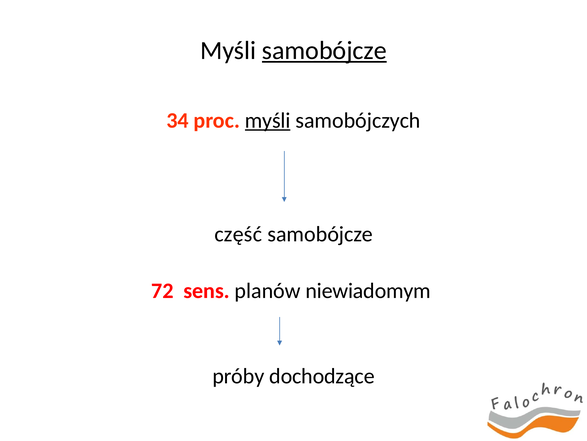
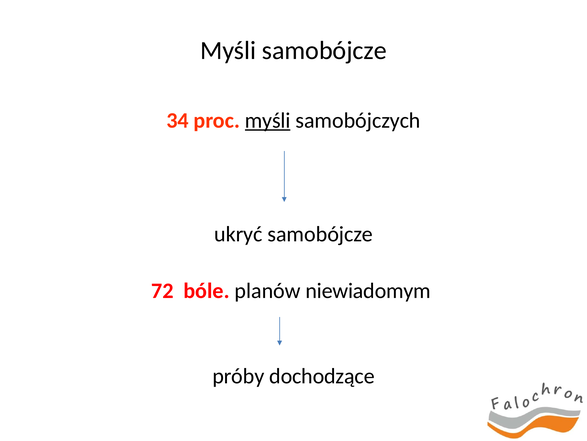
samobójcze underline: present -> none (324, 51)
część: część -> ukryć (238, 234)
sens: sens -> bóle (207, 290)
